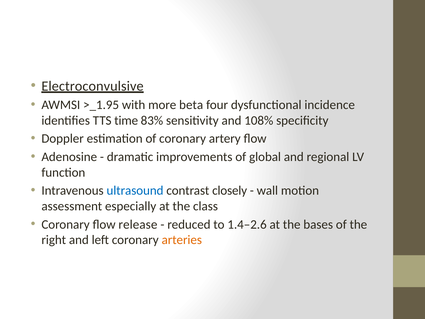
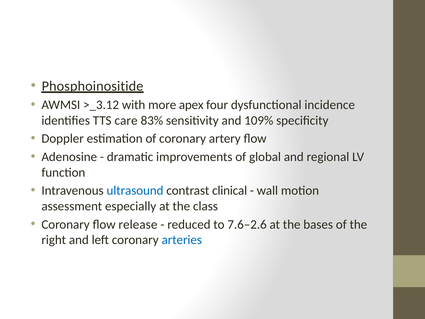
Electroconvulsive: Electroconvulsive -> Phosphoinositide (93, 86)
>_1.95: >_1.95 -> >_3.12 (101, 105)
beta: beta -> apex (191, 105)
time: time -> care (126, 120)
108%: 108% -> 109% (259, 120)
closely: closely -> clinical (230, 190)
1.4–2.6: 1.4–2.6 -> 7.6–2.6 (247, 224)
arteries colour: orange -> blue (182, 240)
